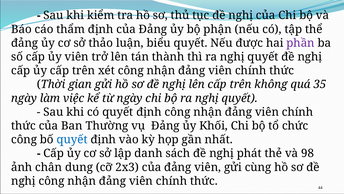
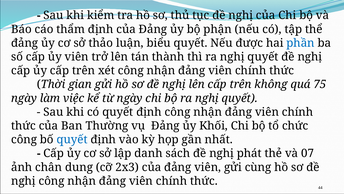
phần colour: purple -> blue (301, 43)
35: 35 -> 75 (320, 84)
98: 98 -> 07 (308, 153)
